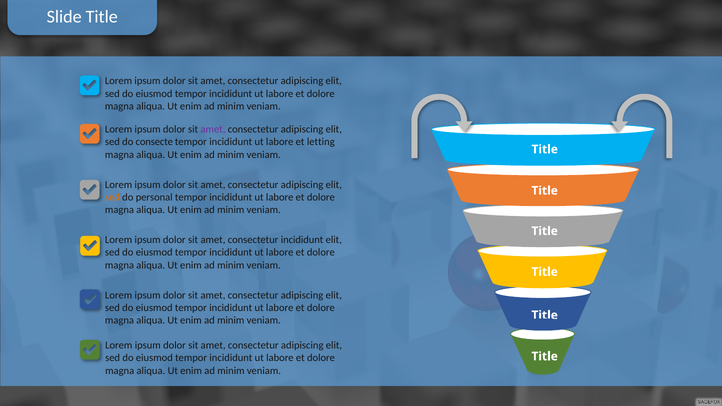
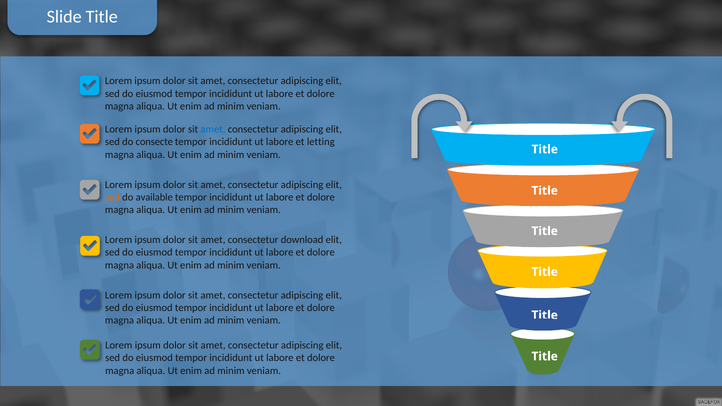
amet colour: purple -> blue (213, 129)
personal: personal -> available (154, 197)
consectetur incididunt: incididunt -> download (302, 240)
